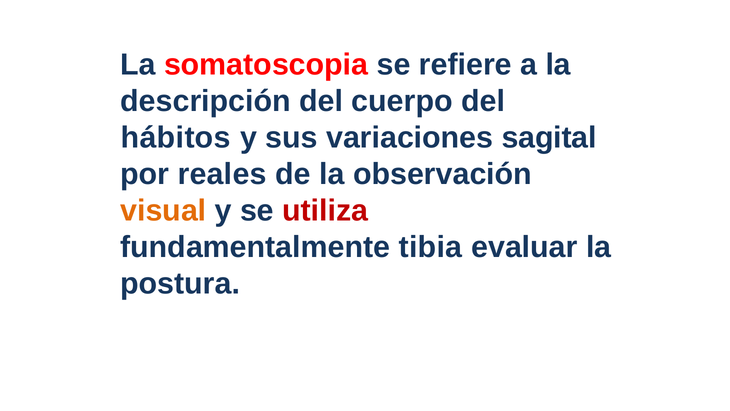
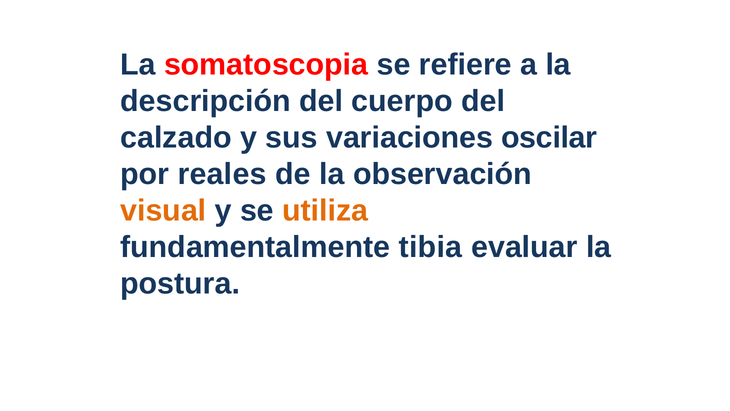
hábitos: hábitos -> calzado (176, 137)
sagital: sagital -> oscilar (549, 137)
utiliza colour: red -> orange (325, 210)
